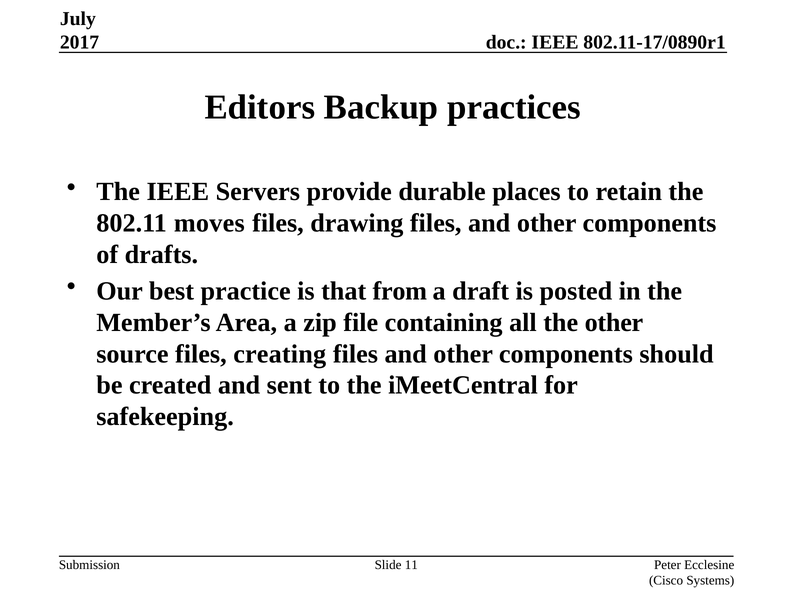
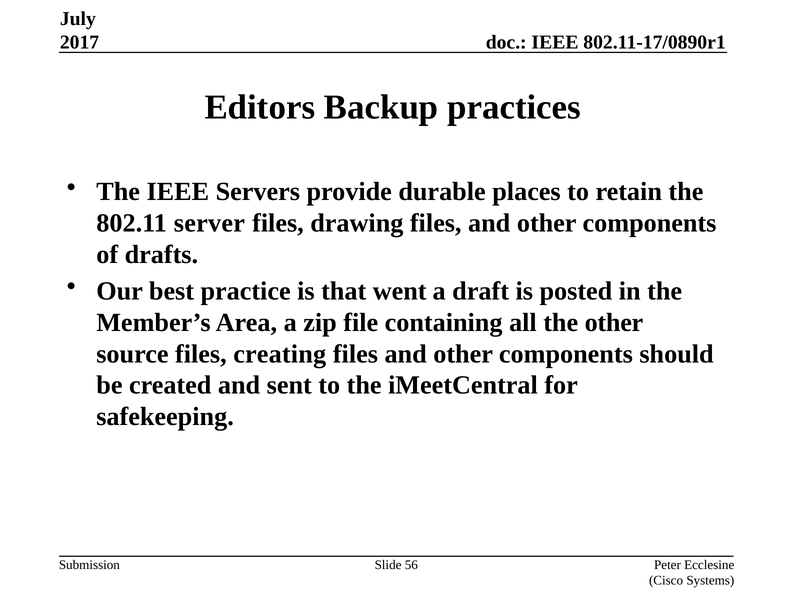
moves: moves -> server (209, 223)
from: from -> went (400, 291)
11: 11 -> 56 (411, 565)
